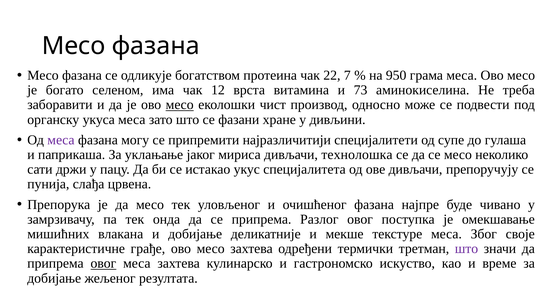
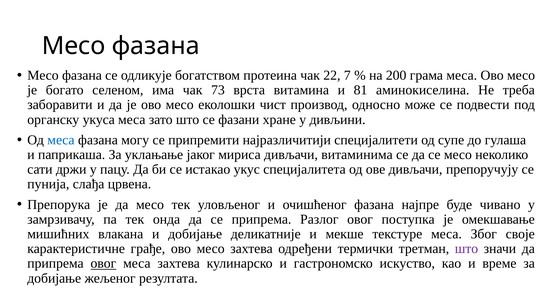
950: 950 -> 200 (396, 76)
12: 12 -> 73 (218, 90)
73: 73 -> 81 (361, 90)
месо underline: present -> none (180, 105)
меса colour: purple -> blue (61, 140)
технолошка: технолошка -> витаминима (357, 155)
